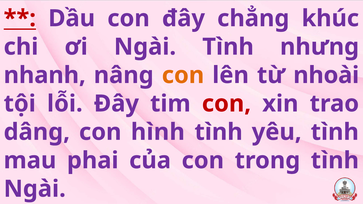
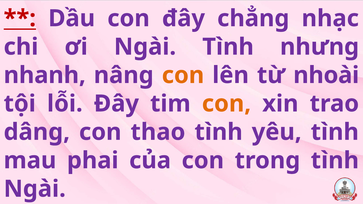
khúc: khúc -> nhạc (330, 18)
con colour: red -> orange (226, 104)
hình: hình -> thao (158, 132)
